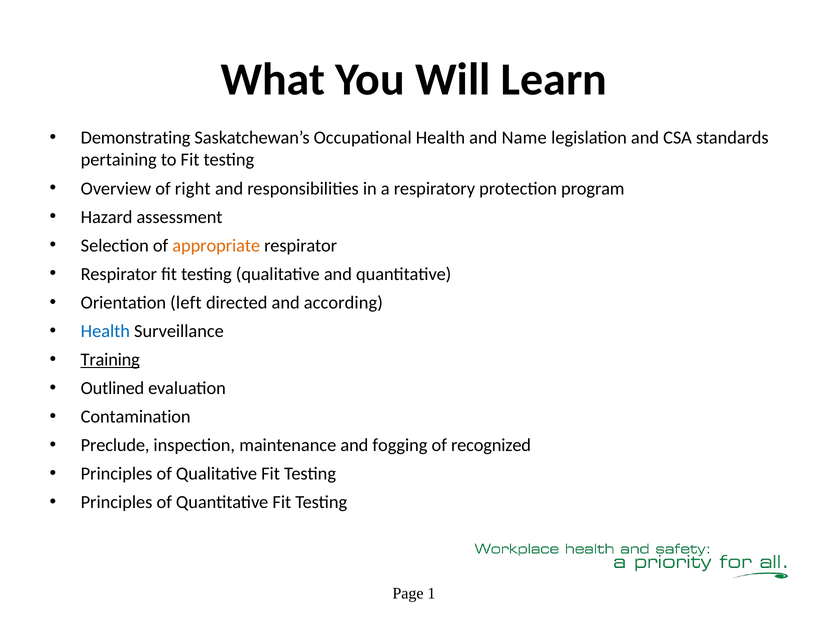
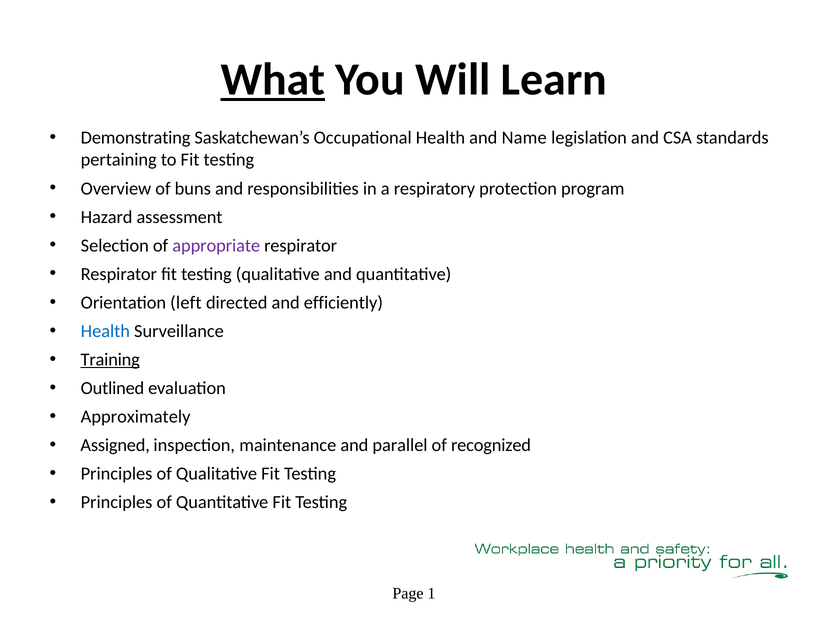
What underline: none -> present (273, 80)
right: right -> buns (193, 188)
appropriate colour: orange -> purple (216, 245)
according: according -> efficiently (343, 303)
Contamination: Contamination -> Approximately (136, 417)
Preclude: Preclude -> Assigned (115, 445)
fogging: fogging -> parallel (400, 445)
